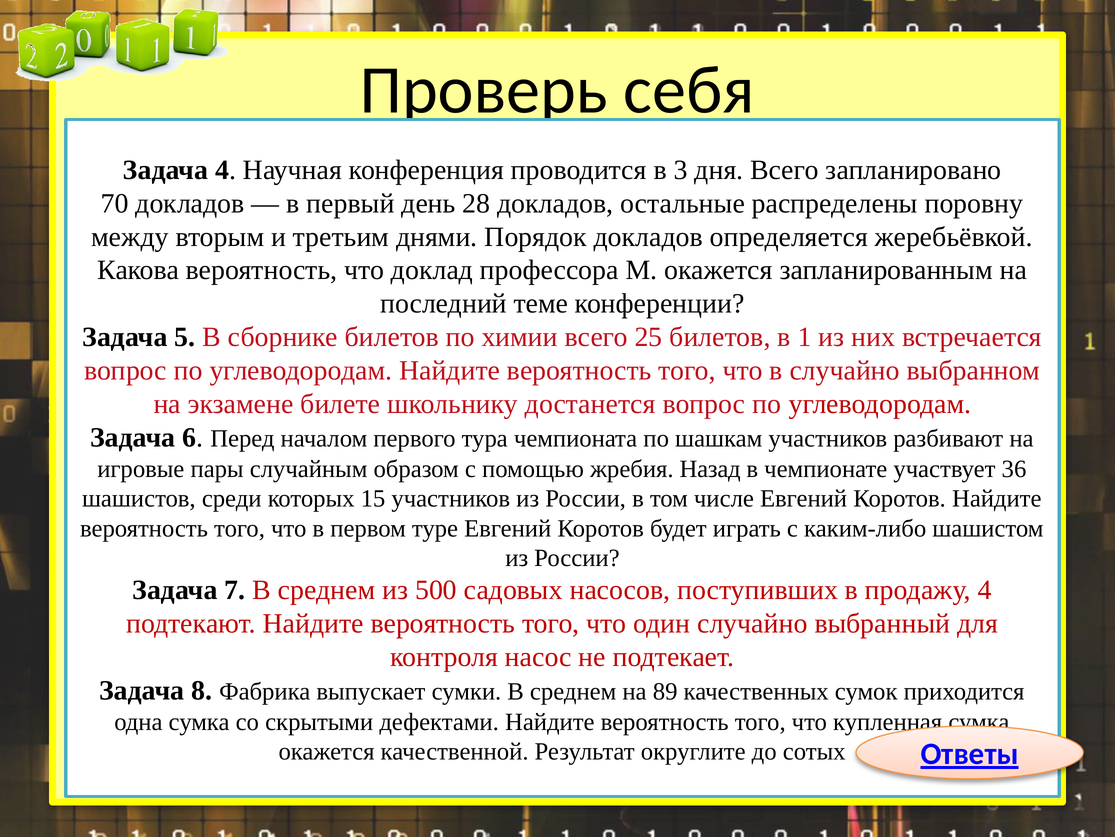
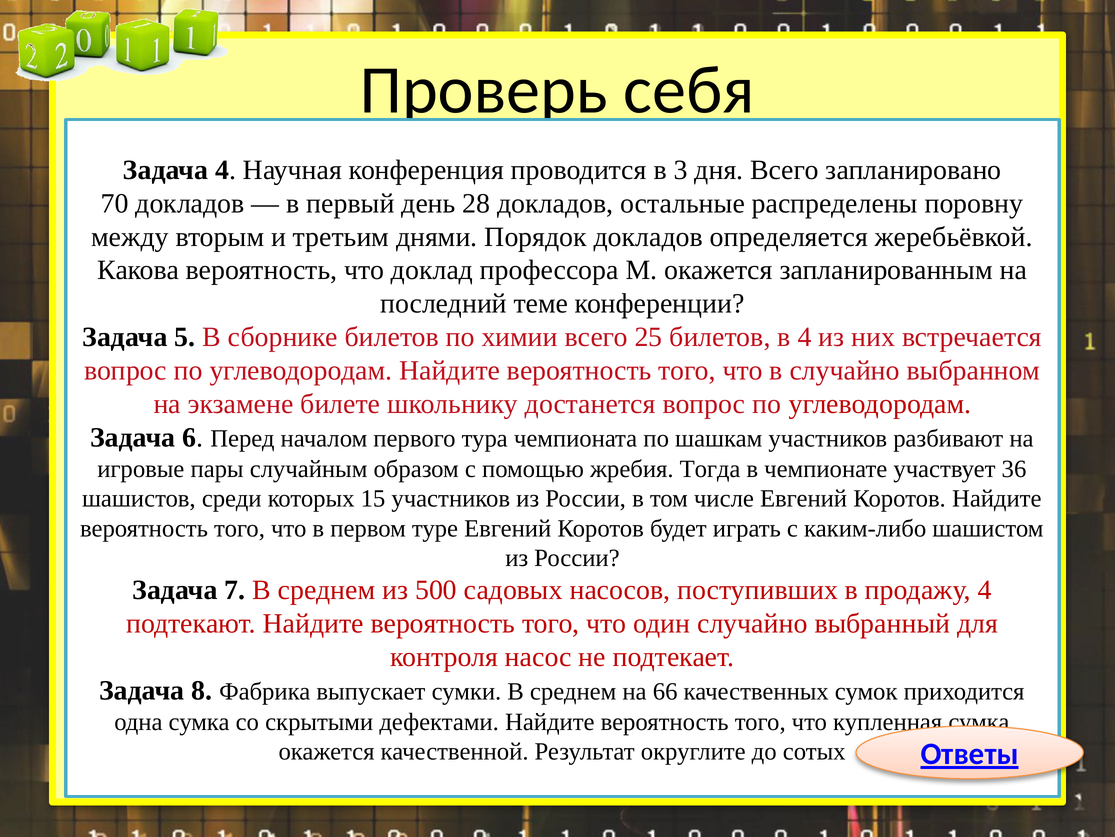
в 1: 1 -> 4 (804, 337)
Назад: Назад -> Тогда (710, 469)
89: 89 -> 66 (665, 691)
